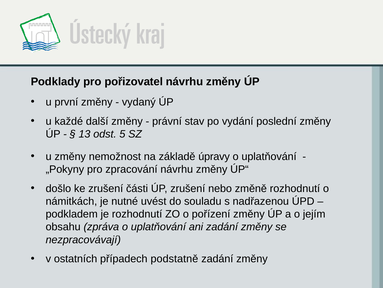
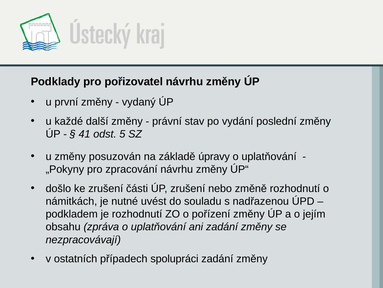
13: 13 -> 41 (84, 134)
nemožnost: nemožnost -> posuzován (115, 156)
podstatně: podstatně -> spolupráci (174, 258)
